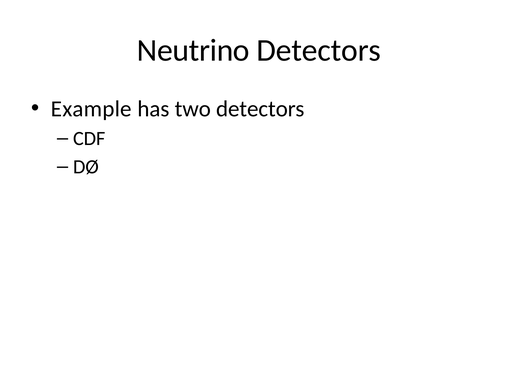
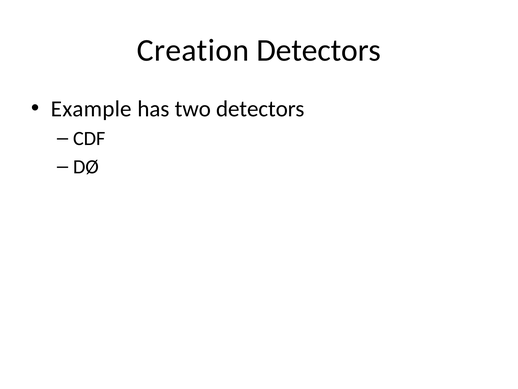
Neutrino: Neutrino -> Creation (193, 50)
